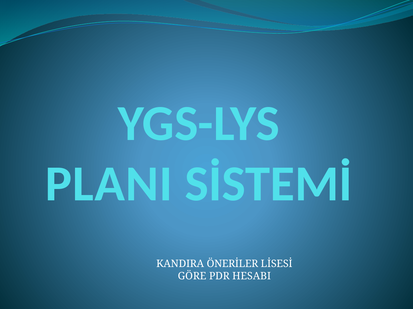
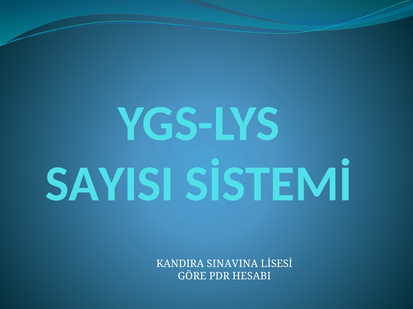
PLANI: PLANI -> SAYISI (109, 184)
ÖNERİLER: ÖNERİLER -> SINAVINA (232, 264)
